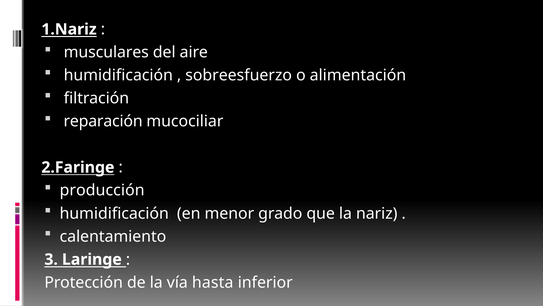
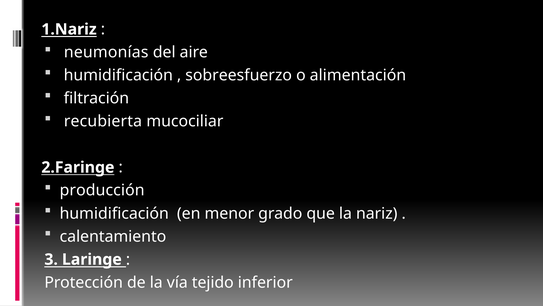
musculares: musculares -> neumonías (106, 52)
reparación: reparación -> recubierta (103, 121)
hasta: hasta -> tejido (213, 282)
